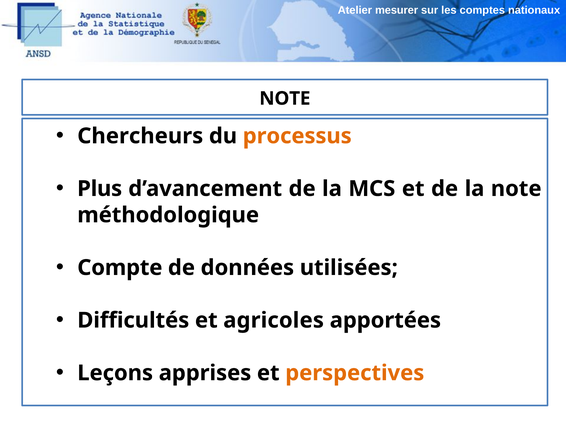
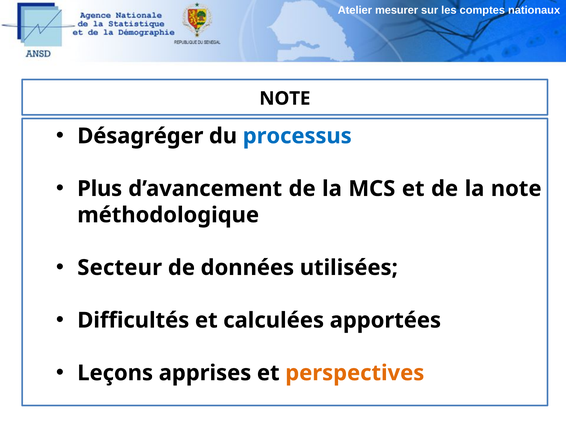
Chercheurs: Chercheurs -> Désagréger (140, 136)
processus colour: orange -> blue (297, 136)
Compte: Compte -> Secteur (120, 268)
agricoles: agricoles -> calculées (274, 321)
